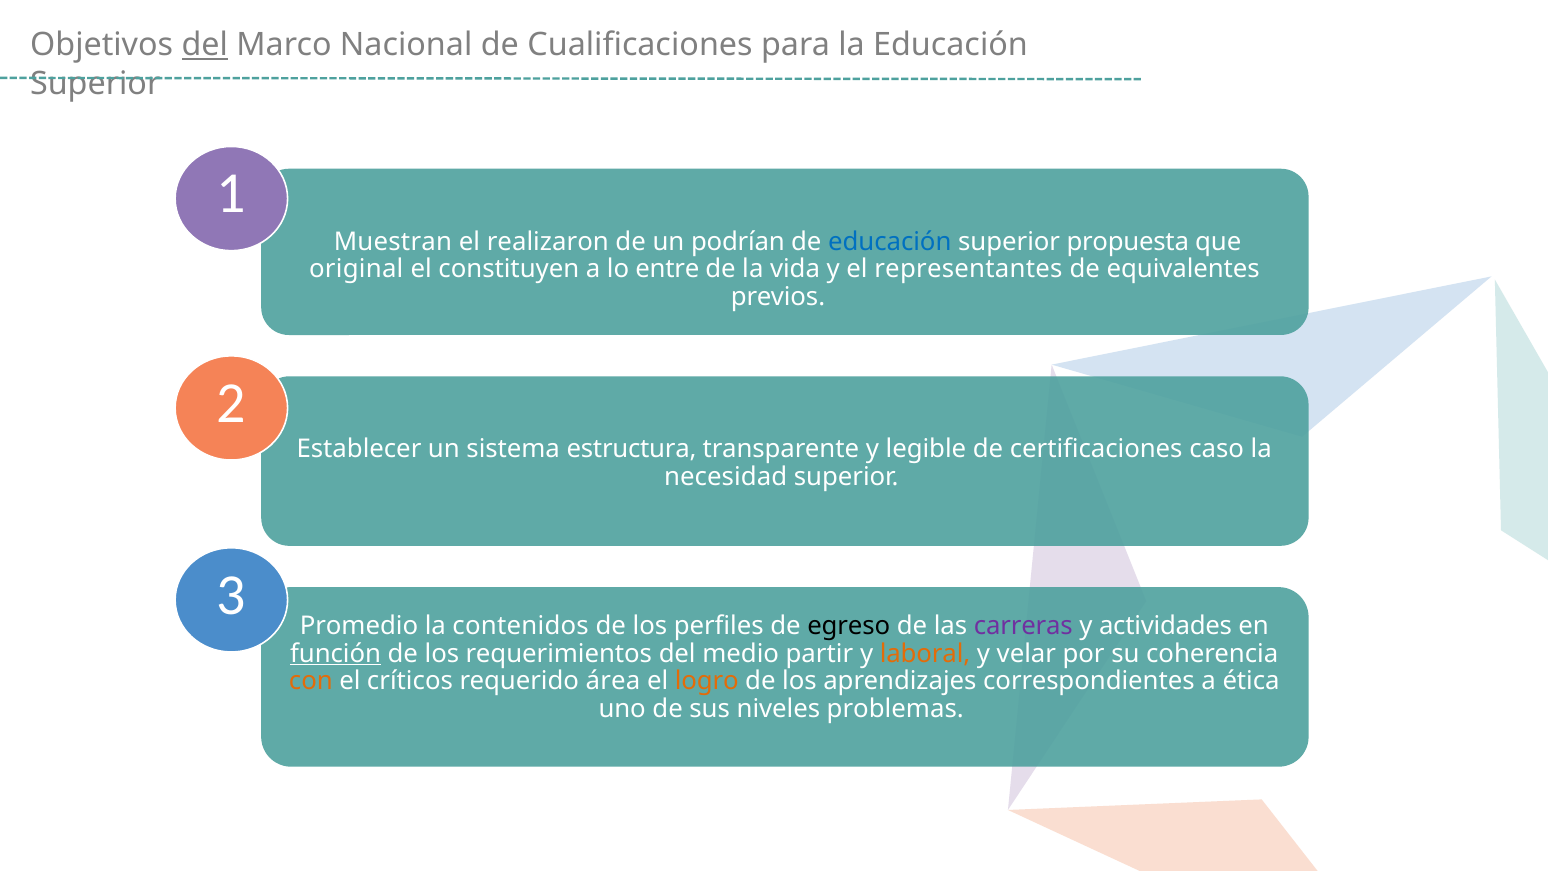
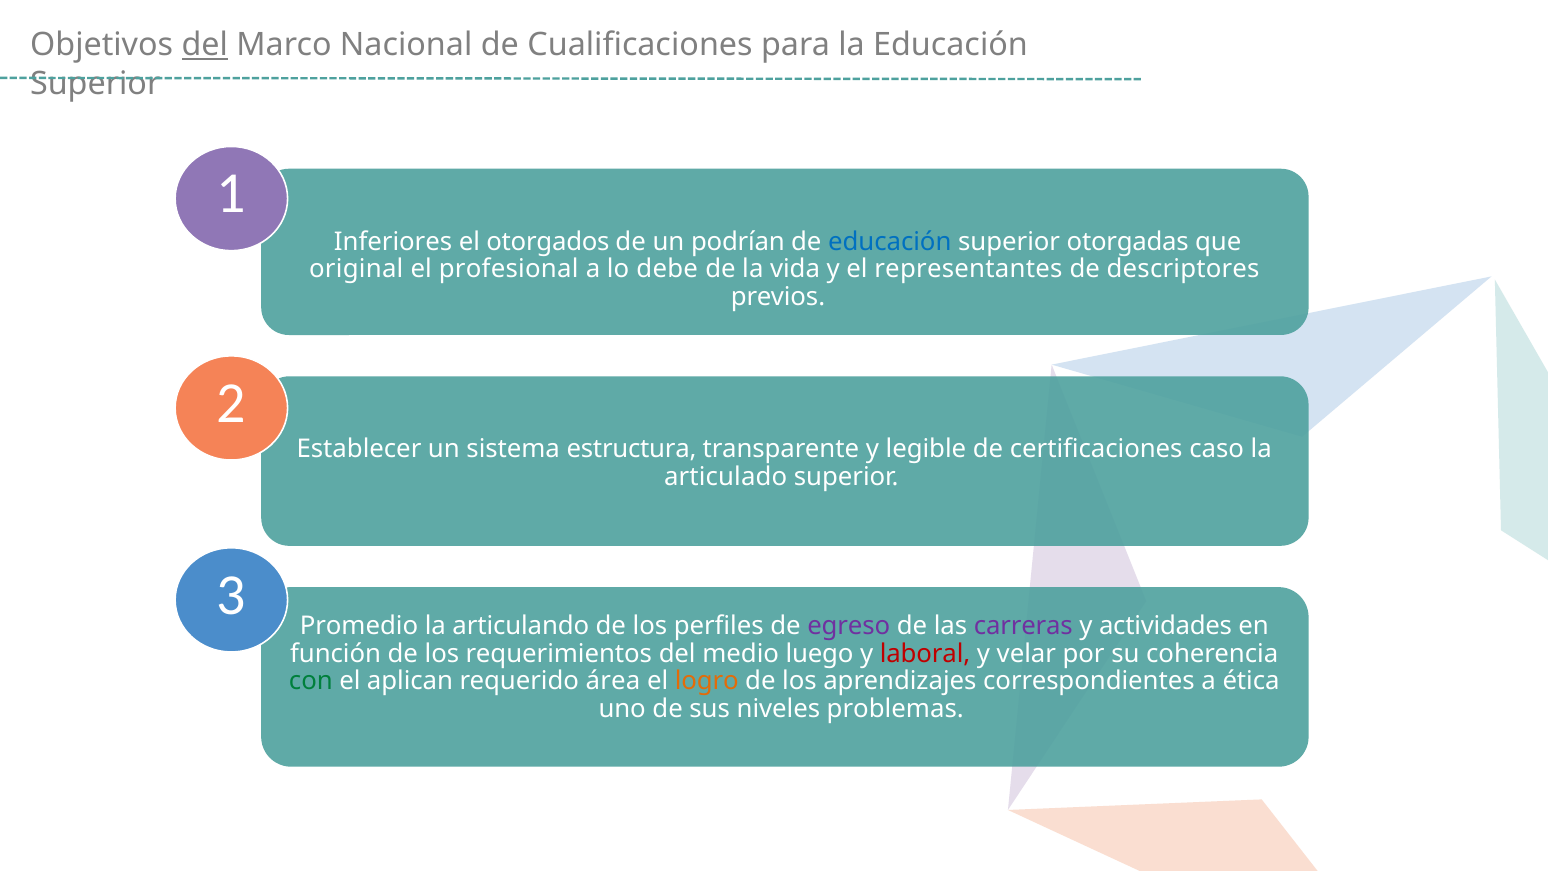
Muestran: Muestran -> Inferiores (393, 242)
realizaron: realizaron -> otorgados (548, 242)
propuesta: propuesta -> otorgadas (1128, 242)
constituyen: constituyen -> profesional (509, 269)
entre: entre -> debe (667, 269)
equivalentes: equivalentes -> descriptores (1183, 269)
necesidad: necesidad -> articulado (726, 477)
contenidos: contenidos -> articulando (521, 626)
egreso colour: black -> purple (849, 626)
función underline: present -> none (336, 653)
partir: partir -> luego (820, 653)
laboral colour: orange -> red (925, 653)
con colour: orange -> green (311, 681)
críticos: críticos -> aplican (410, 681)
